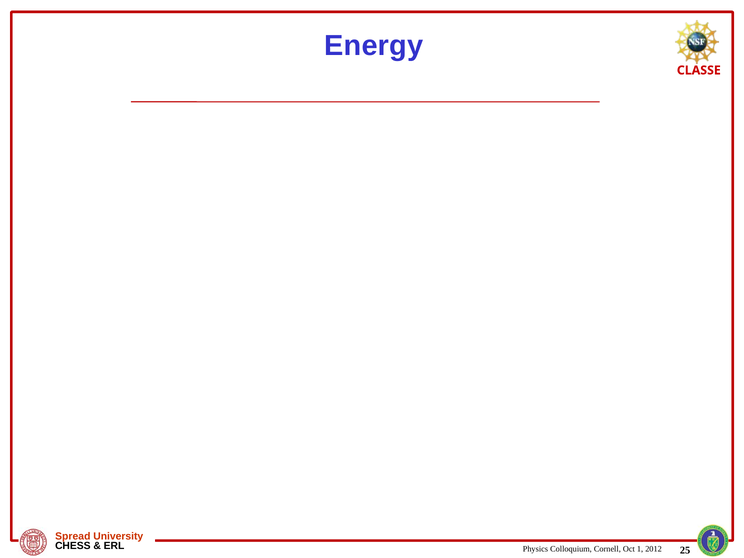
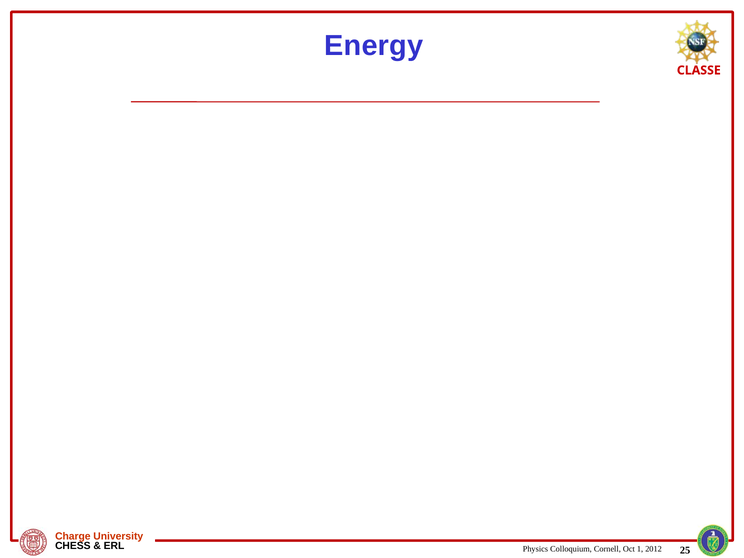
Spread: Spread -> Charge (73, 536)
